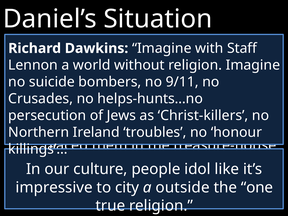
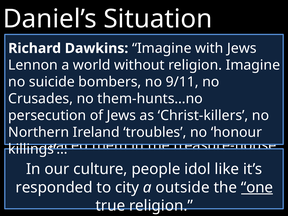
Staff: Staff -> Jews (242, 48)
helps-hunts…no: helps-hunts…no -> them-hunts…no (150, 99)
impressive: impressive -> responded (54, 187)
one underline: none -> present (257, 187)
